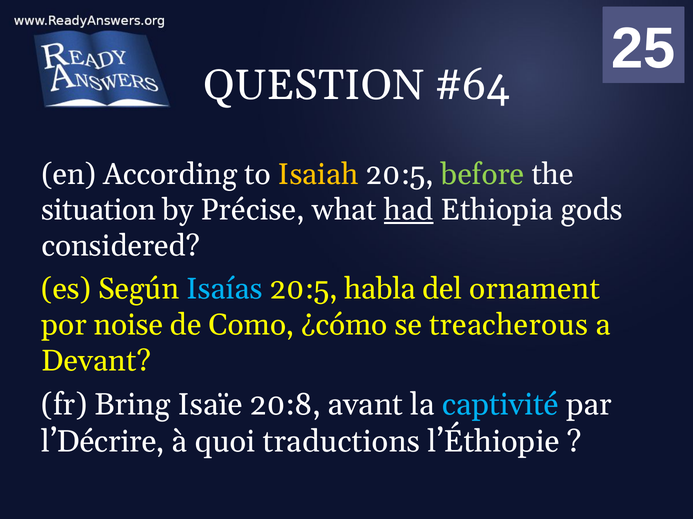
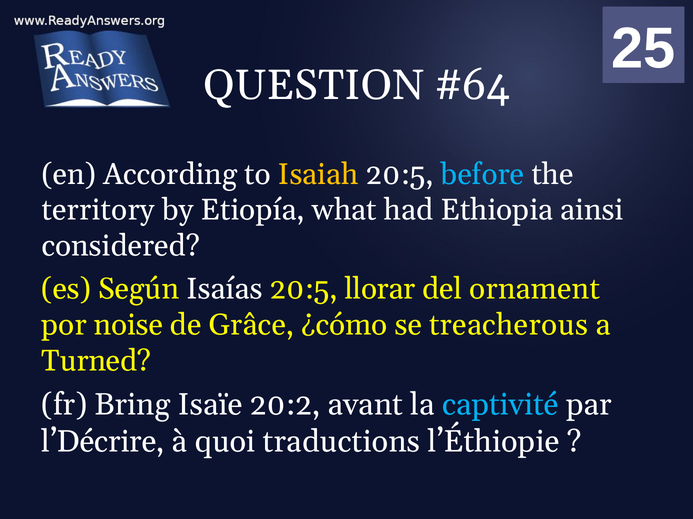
before colour: light green -> light blue (483, 175)
situation: situation -> territory (98, 210)
Précise: Précise -> Etiopía (253, 210)
had underline: present -> none (409, 210)
gods: gods -> ainsi (592, 210)
Isaías colour: light blue -> white (224, 290)
habla: habla -> llorar (380, 290)
Como: Como -> Grâce (251, 325)
Devant: Devant -> Turned (96, 361)
20:8: 20:8 -> 20:2 (285, 405)
